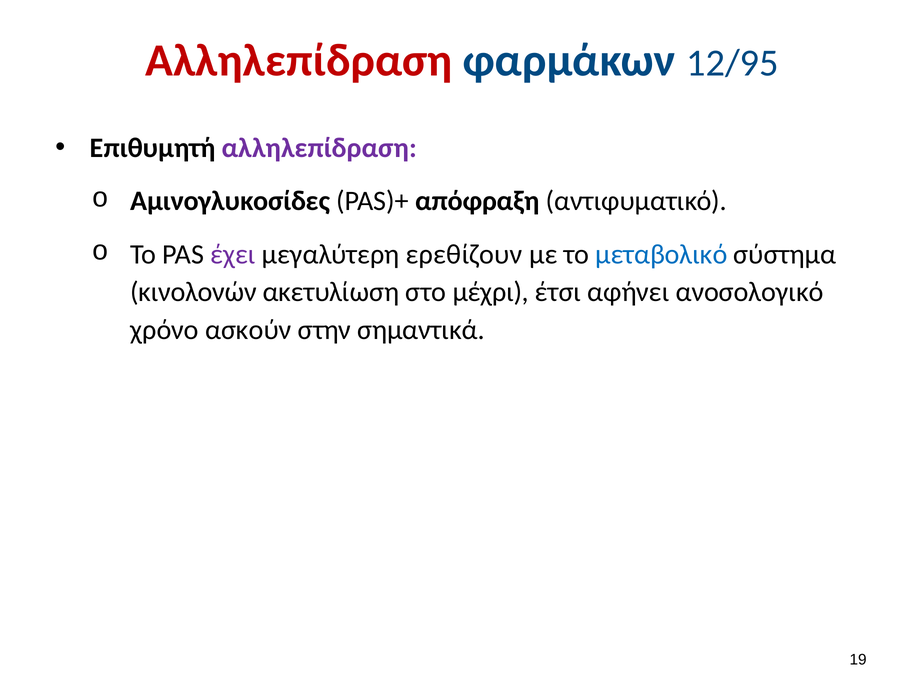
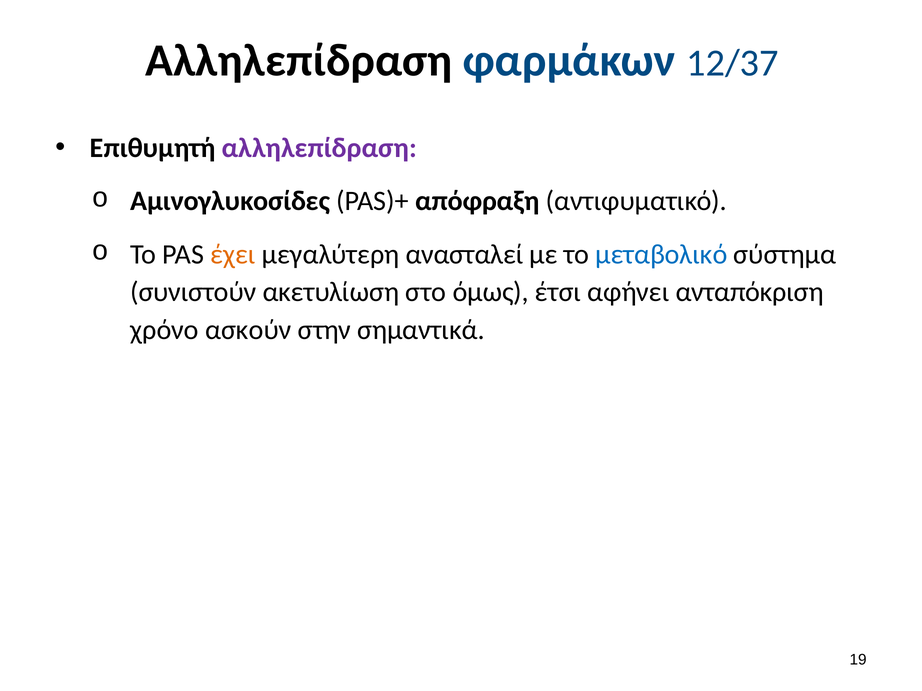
Αλληλεπίδραση colour: red -> black (299, 61)
12/95: 12/95 -> 12/37 (732, 63)
έχει colour: purple -> orange (233, 255)
ερεθίζουν: ερεθίζουν -> ανασταλεί (464, 255)
κινολονών: κινολονών -> συνιστούν (193, 292)
μέχρι: μέχρι -> όμως (491, 292)
ανοσολογικό: ανοσολογικό -> ανταπόκριση (750, 292)
